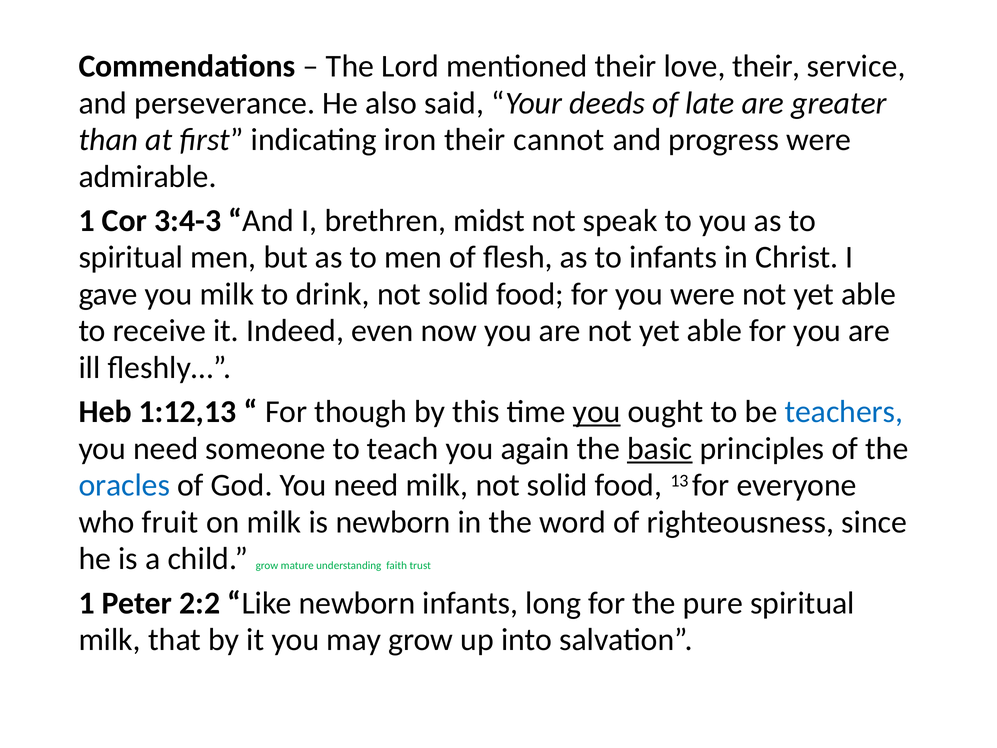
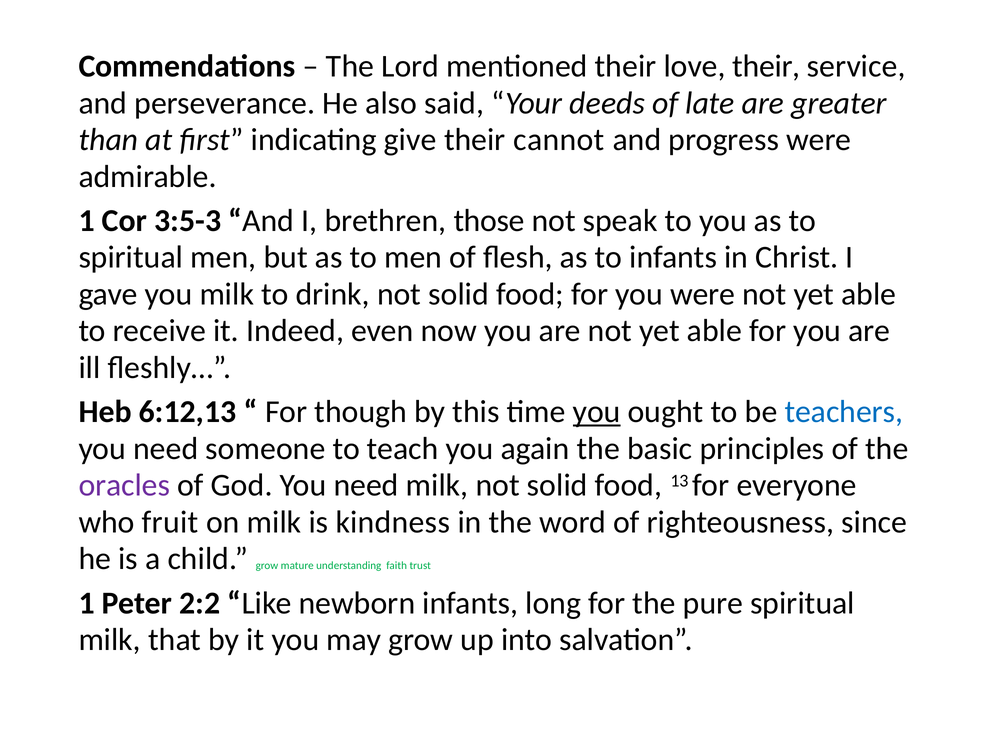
iron: iron -> give (410, 140)
3:4-3: 3:4-3 -> 3:5-3 (188, 221)
midst: midst -> those (489, 221)
1:12,13: 1:12,13 -> 6:12,13 (188, 412)
basic underline: present -> none (660, 449)
oracles colour: blue -> purple (124, 485)
is newborn: newborn -> kindness (393, 522)
